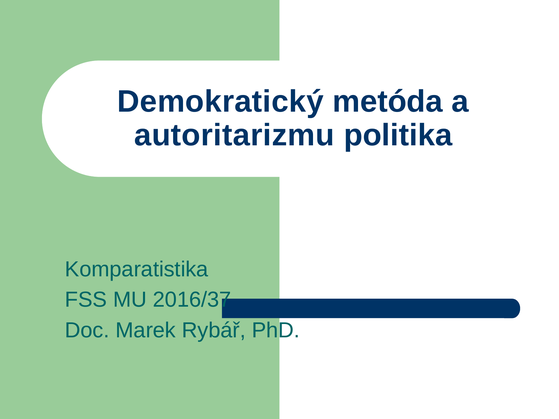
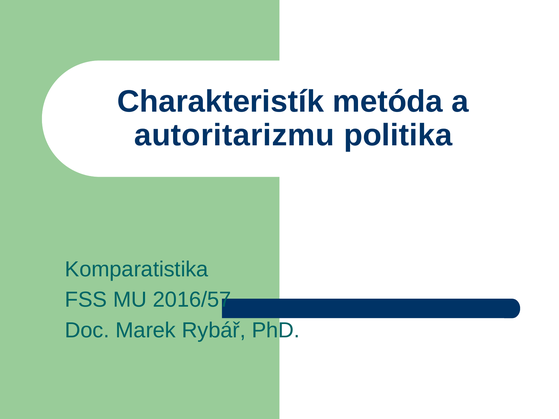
Demokratický: Demokratický -> Charakteristík (221, 102)
2016/37: 2016/37 -> 2016/57 (192, 300)
